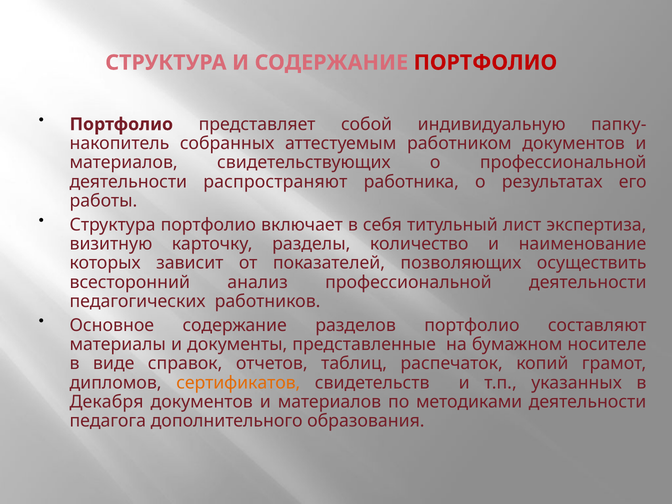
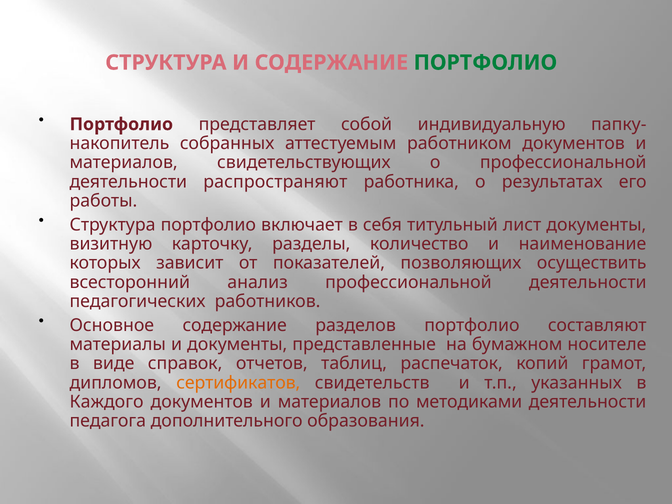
ПОРТФОЛИО colour: red -> green (485, 63)
лист экспертиза: экспертиза -> документы (596, 225)
Декабря: Декабря -> Каждого (107, 402)
